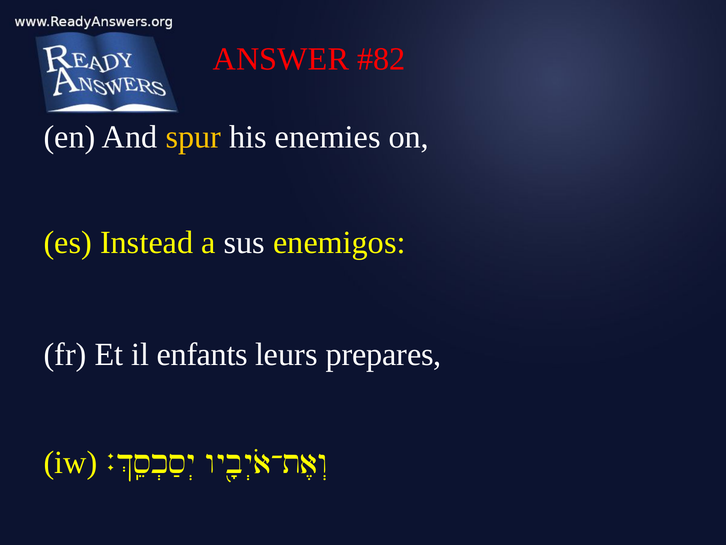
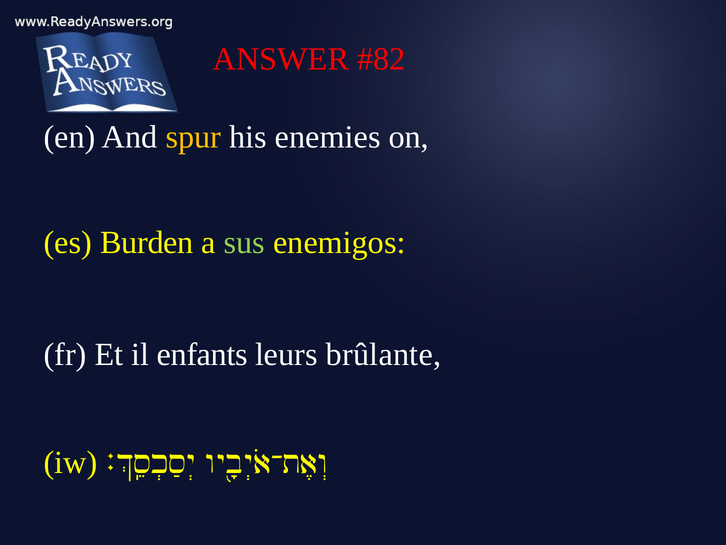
Instead: Instead -> Burden (147, 242)
sus colour: white -> light green (244, 242)
prepares: prepares -> brûlante (383, 354)
